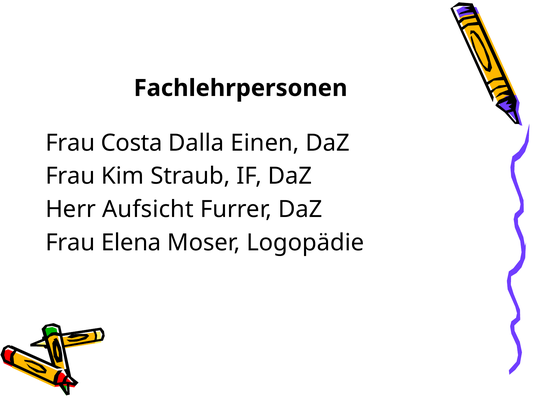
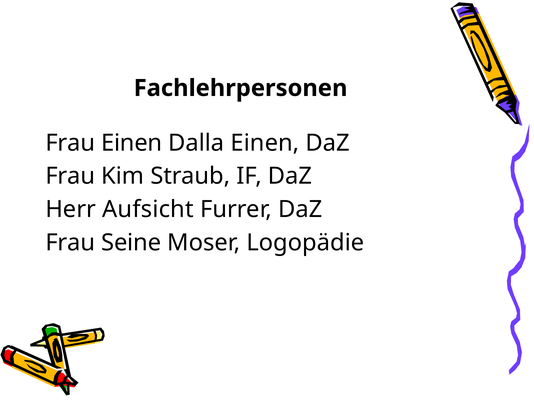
Frau Costa: Costa -> Einen (132, 143)
Elena: Elena -> Seine (131, 243)
